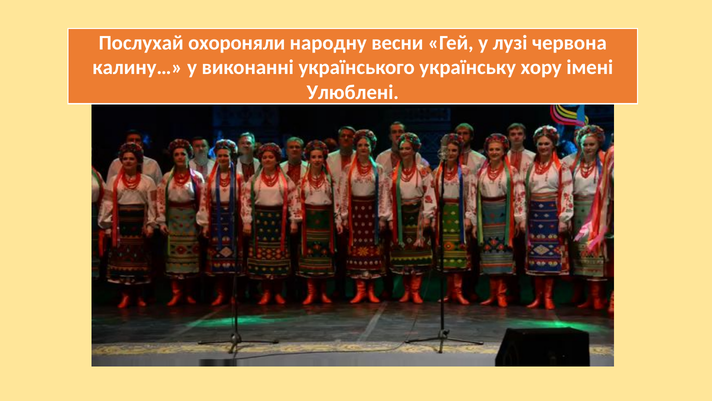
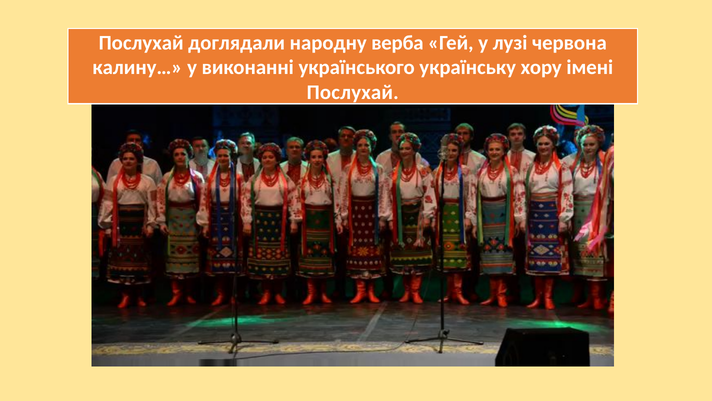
охороняли: охороняли -> доглядали (237, 43)
весни: весни -> верба (397, 43)
Улюблені: Улюблені -> Послухай (353, 92)
